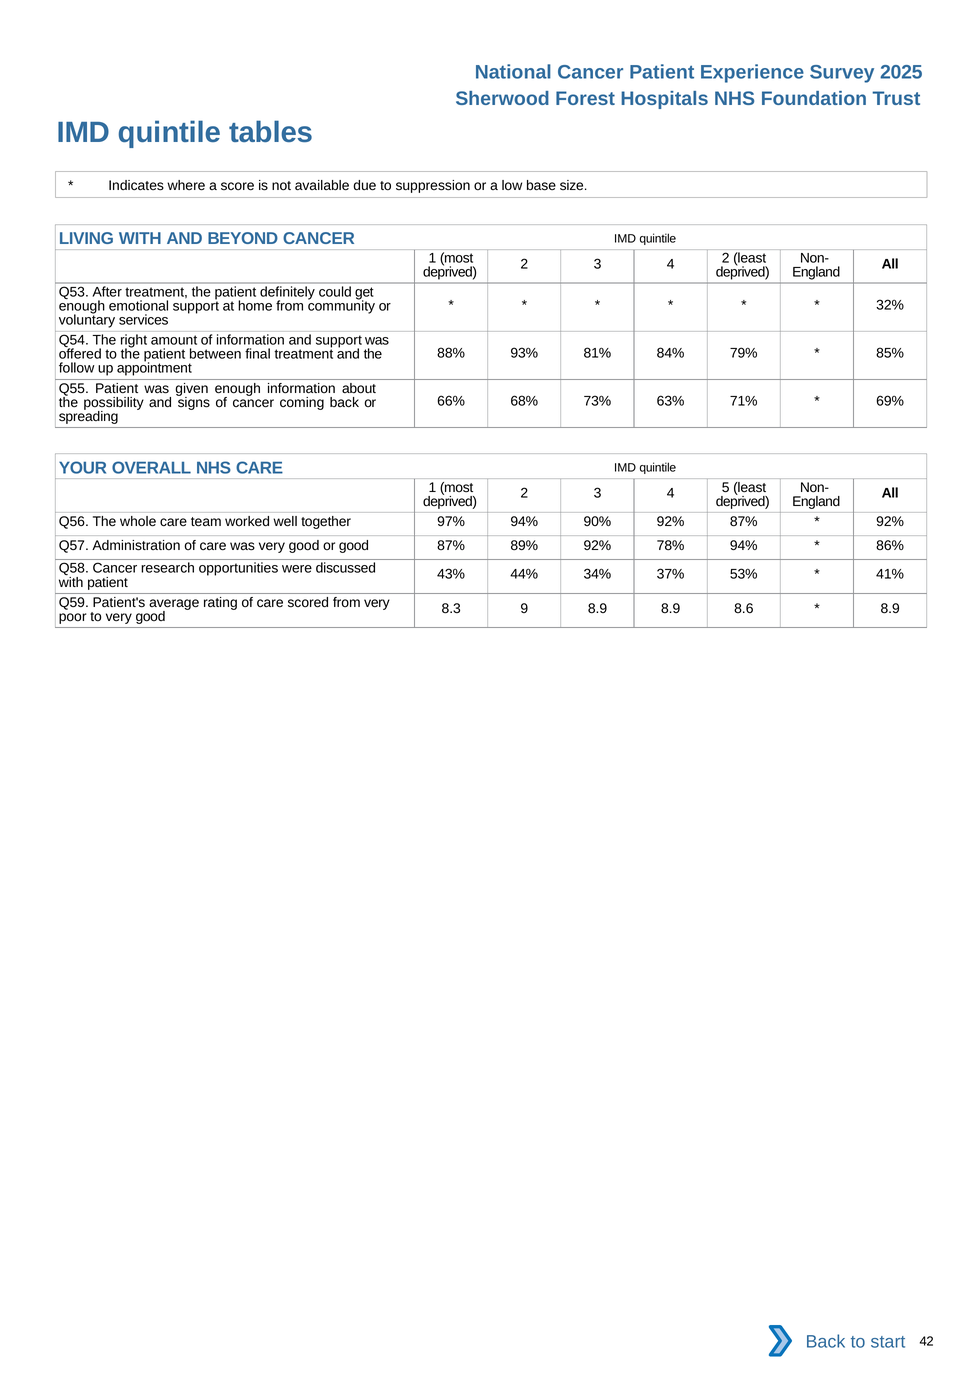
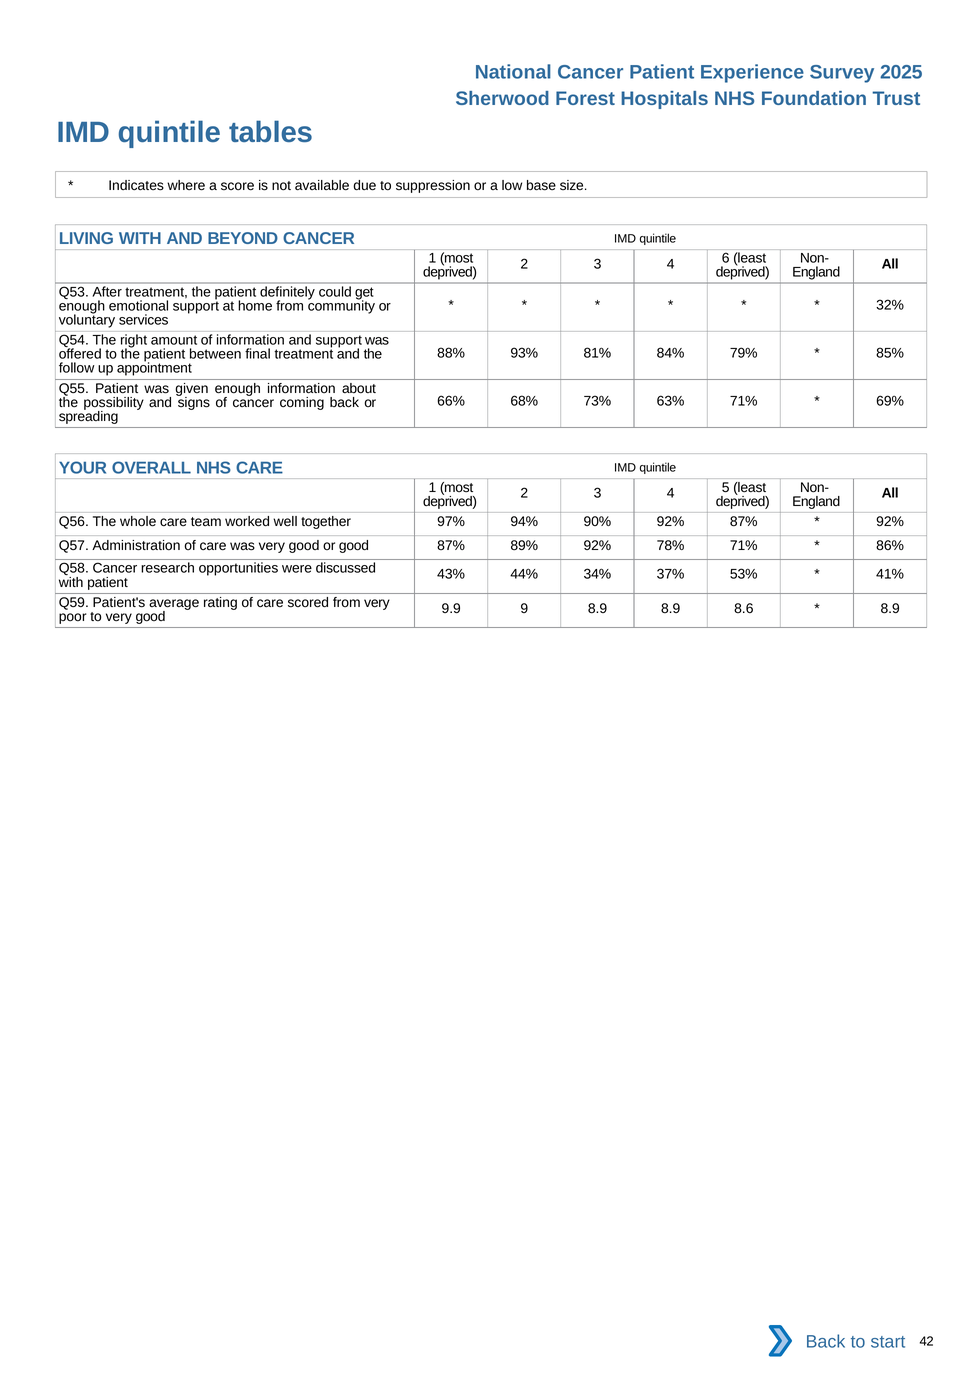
4 2: 2 -> 6 (726, 258)
78% 94%: 94% -> 71% (744, 545)
8.3: 8.3 -> 9.9 (451, 608)
